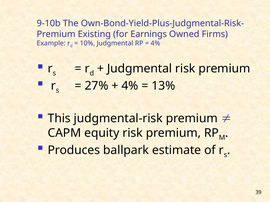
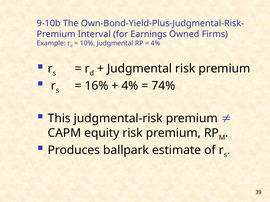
Existing: Existing -> Interval (94, 34)
27%: 27% -> 16% (97, 86)
13%: 13% -> 74% (163, 86)
